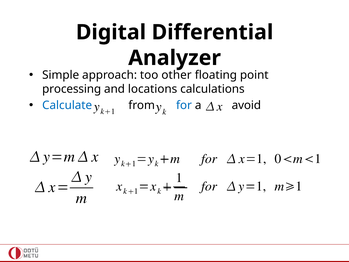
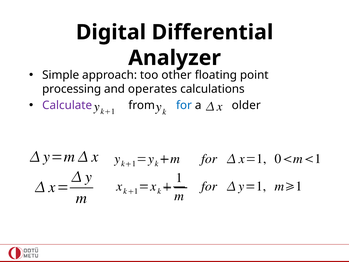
locations: locations -> operates (153, 89)
Calculate colour: blue -> purple (67, 105)
avoid: avoid -> older (246, 105)
